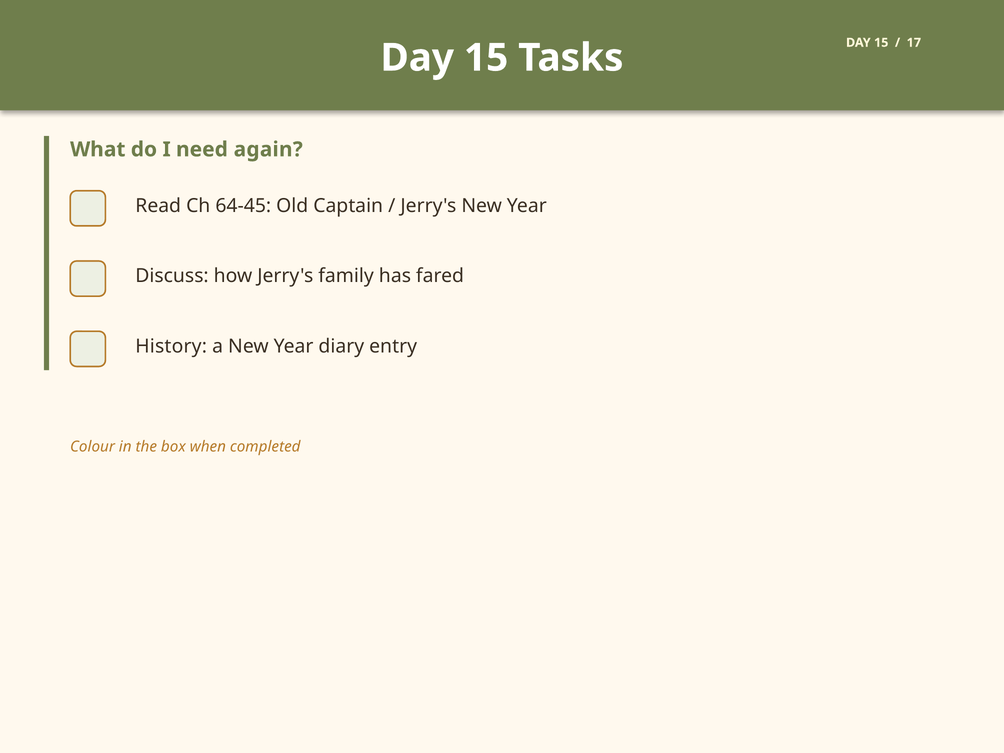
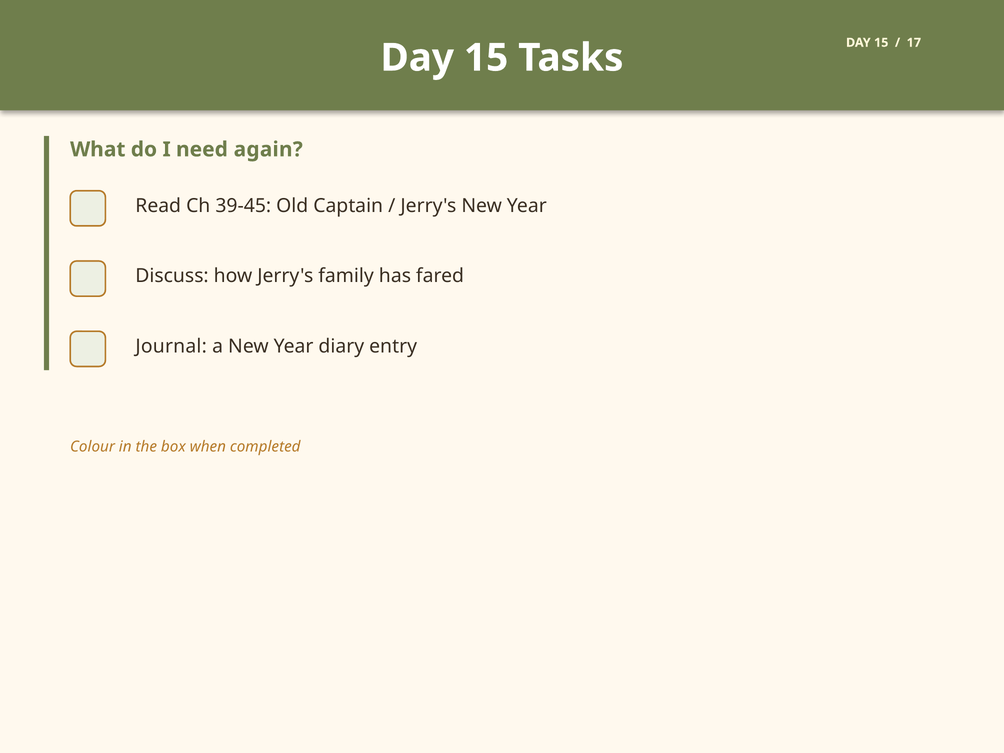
64-45: 64-45 -> 39-45 (243, 206)
History: History -> Journal (171, 346)
